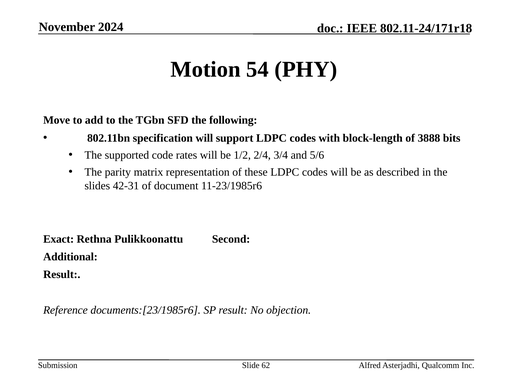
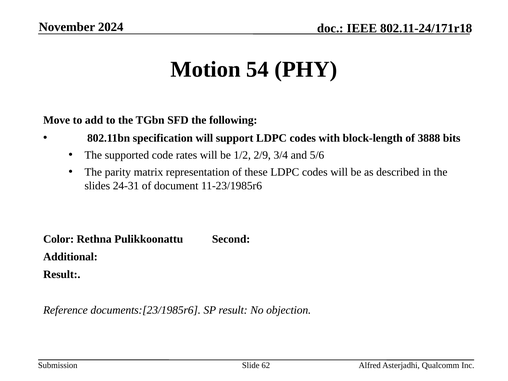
2/4: 2/4 -> 2/9 (262, 155)
42-31: 42-31 -> 24-31 (126, 186)
Exact: Exact -> Color (59, 239)
